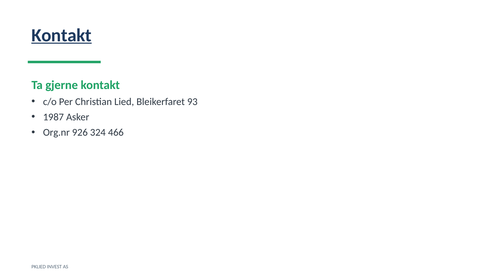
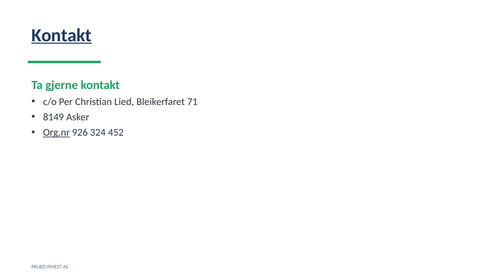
93: 93 -> 71 (192, 102)
1987: 1987 -> 8149 (53, 117)
Org.nr underline: none -> present (56, 132)
466: 466 -> 452 (116, 132)
